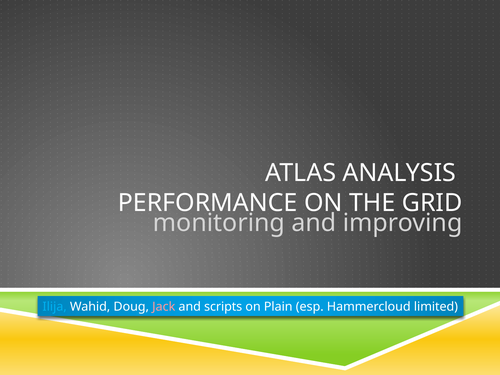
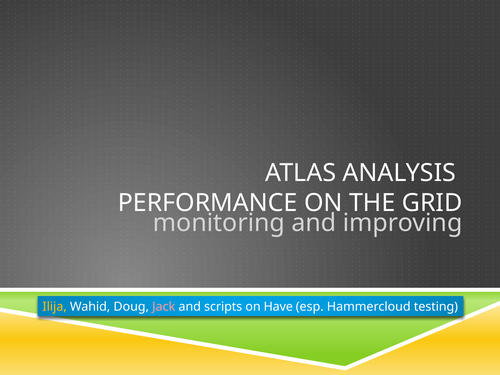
Ilija colour: light blue -> yellow (55, 307)
Plain: Plain -> Have (278, 307)
limited: limited -> testing (436, 307)
